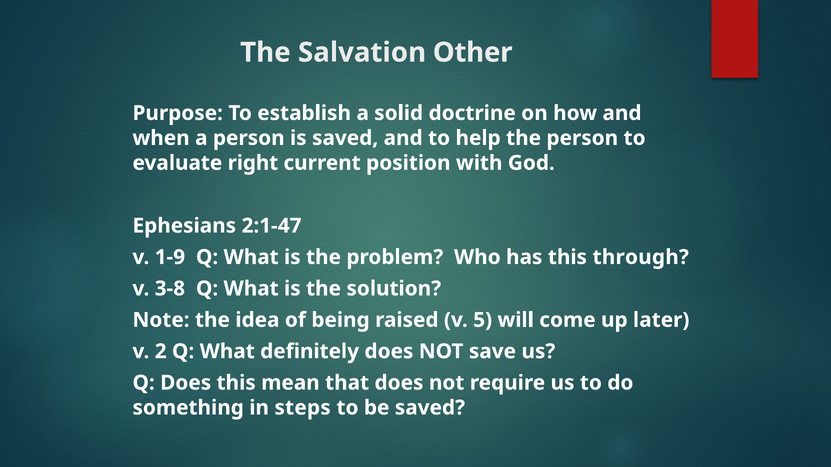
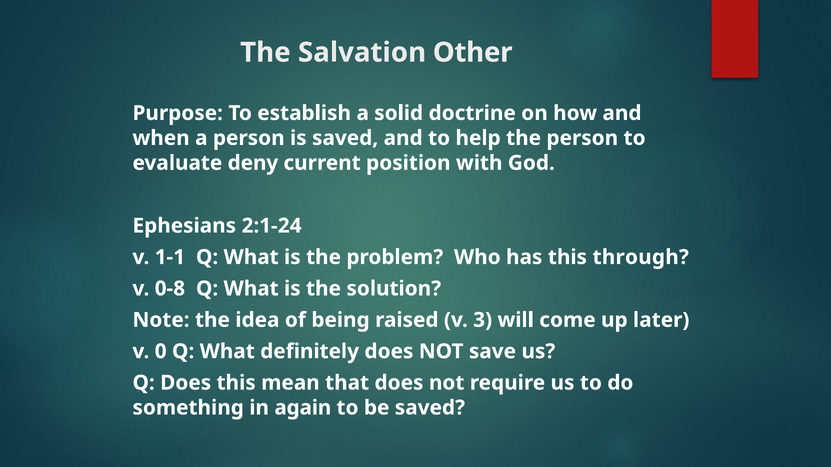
right: right -> deny (253, 163)
2:1-47: 2:1-47 -> 2:1-24 (272, 226)
1-9: 1-9 -> 1-1 (170, 257)
3-8: 3-8 -> 0-8 (170, 289)
5: 5 -> 3 (483, 320)
2: 2 -> 0 (161, 352)
steps: steps -> again (303, 408)
